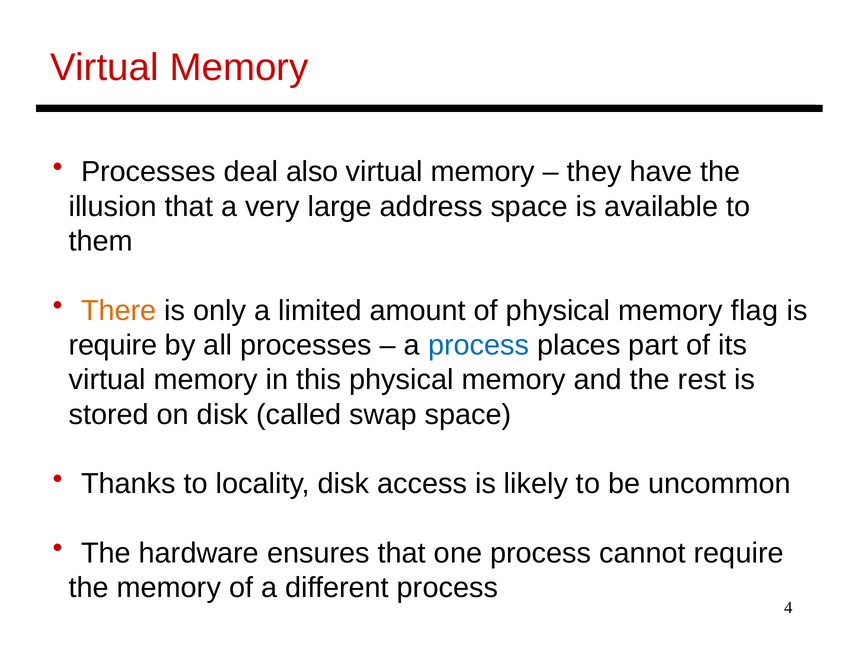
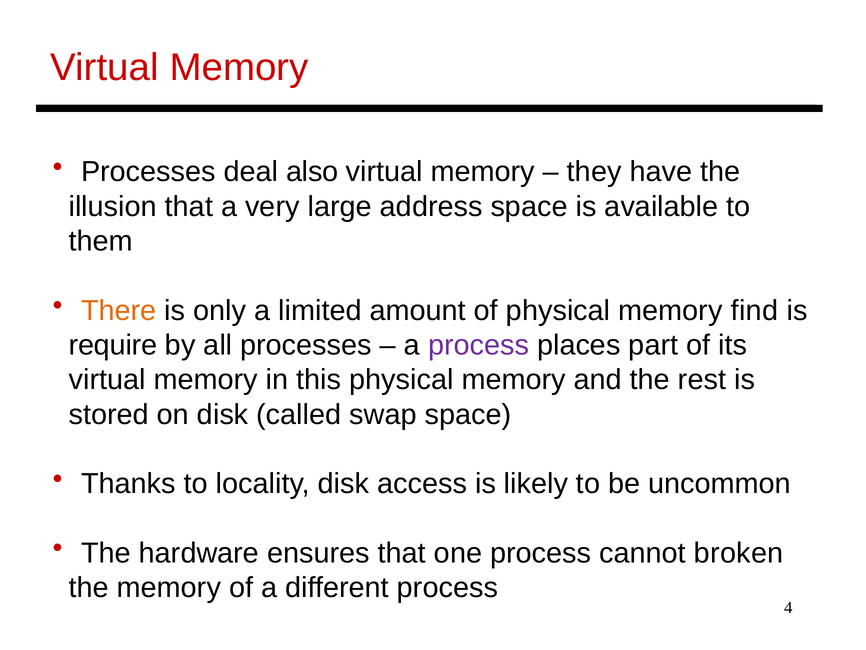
flag: flag -> find (754, 310)
process colour: blue -> purple (479, 345)
cannot require: require -> broken (739, 553)
